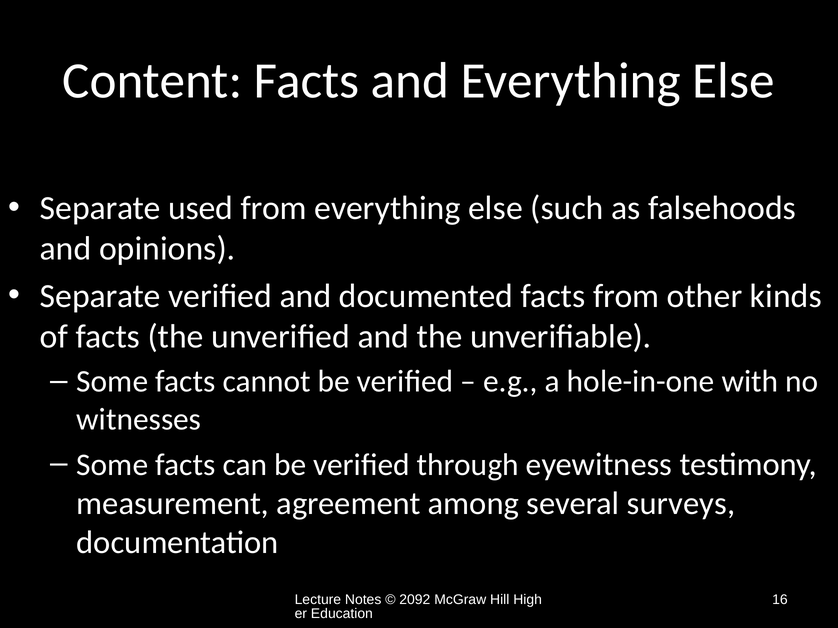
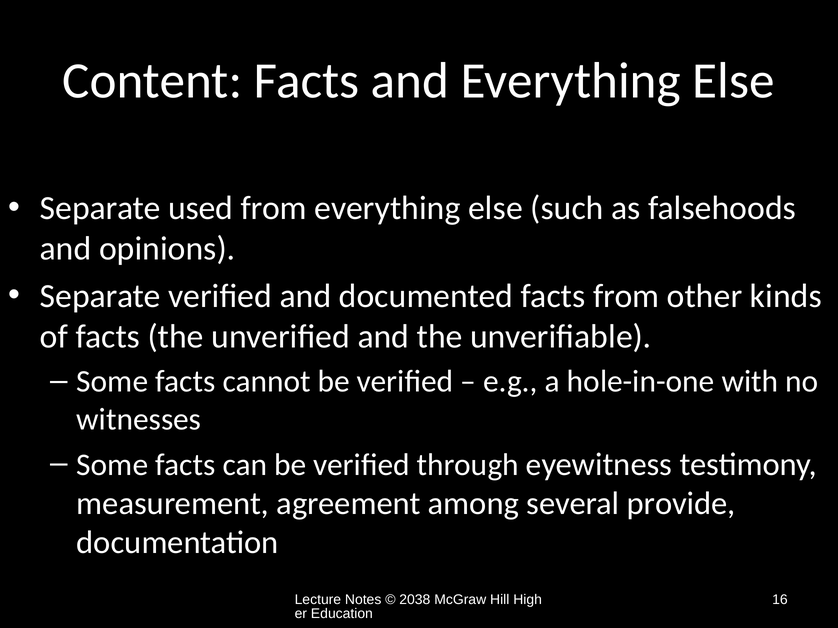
surveys: surveys -> provide (681, 504)
2092: 2092 -> 2038 (415, 600)
